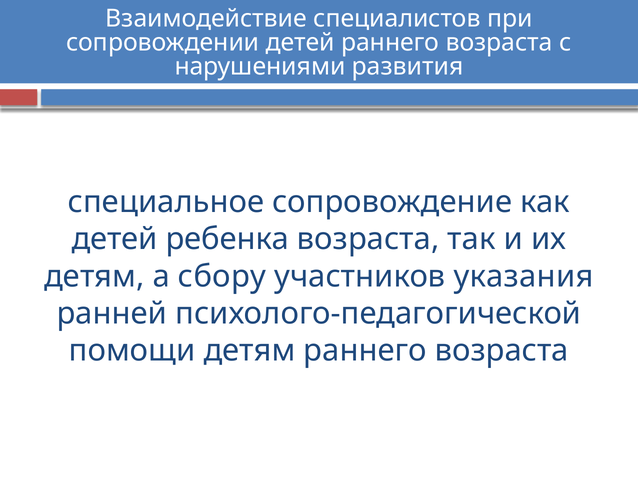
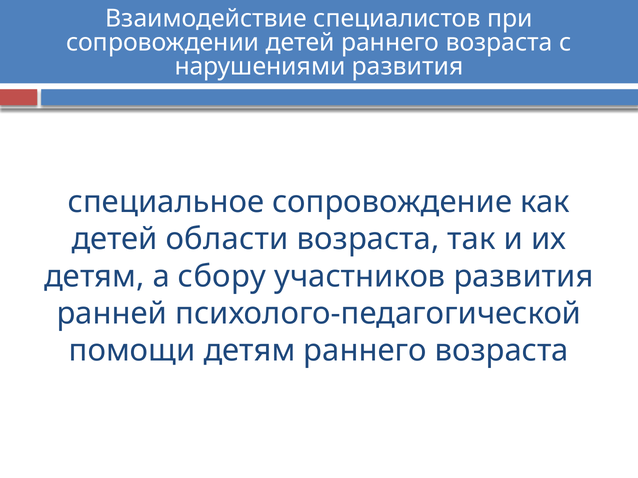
ребенка: ребенка -> области (227, 239)
участников указания: указания -> развития (524, 277)
